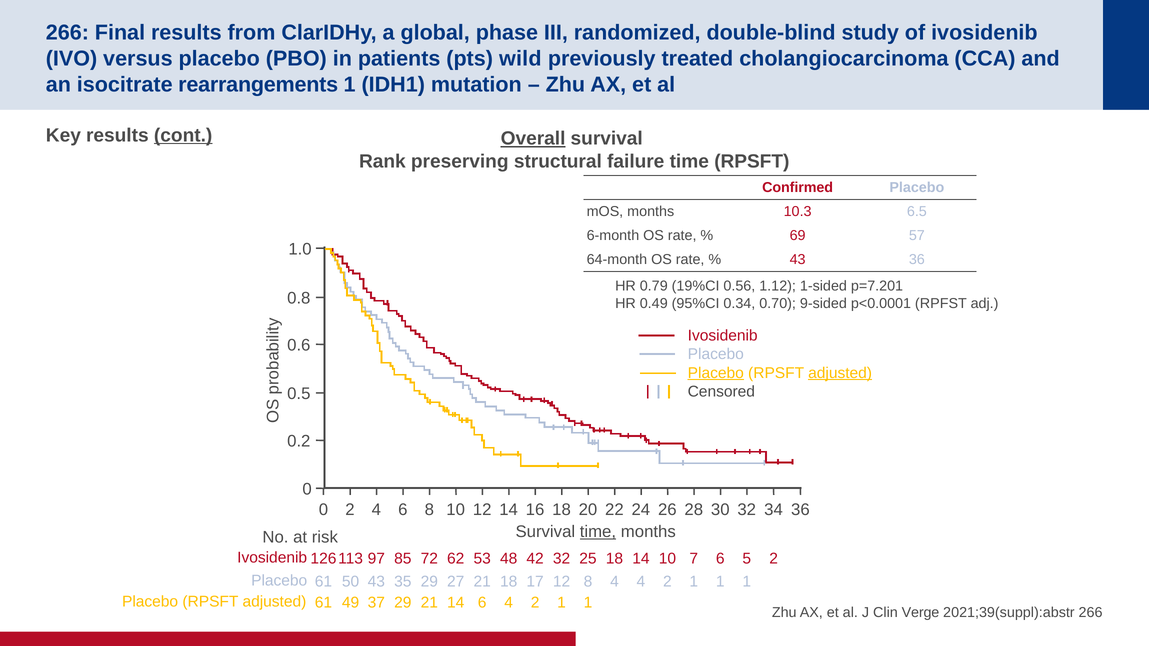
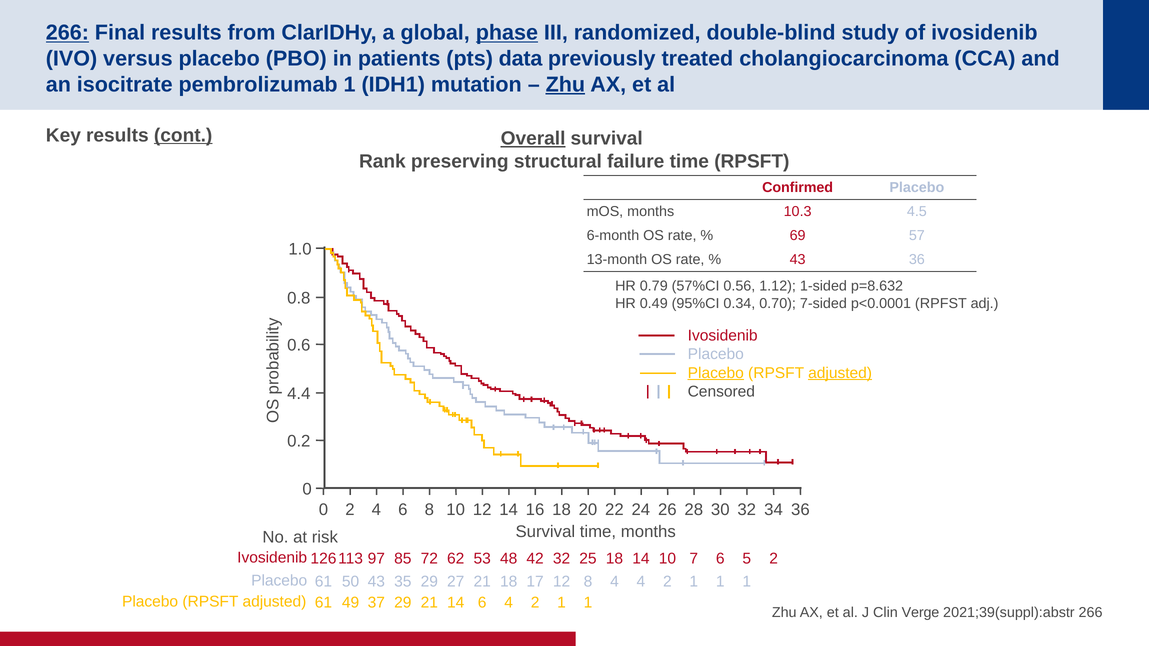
266 underline: none -> present (67, 33)
phase underline: none -> present (507, 33)
wild: wild -> data (521, 59)
rearrangements: rearrangements -> pembrolizumab (258, 84)
Zhu underline: none -> present (565, 84)
6.5: 6.5 -> 4.5 (917, 212)
64-month: 64-month -> 13-month (617, 260)
19%CI: 19%CI -> 57%CI (696, 286)
p=7.201: p=7.201 -> p=8.632 (877, 286)
9-sided: 9-sided -> 7-sided (823, 303)
0.5: 0.5 -> 4.4 (299, 394)
time underline: present -> none (598, 532)
